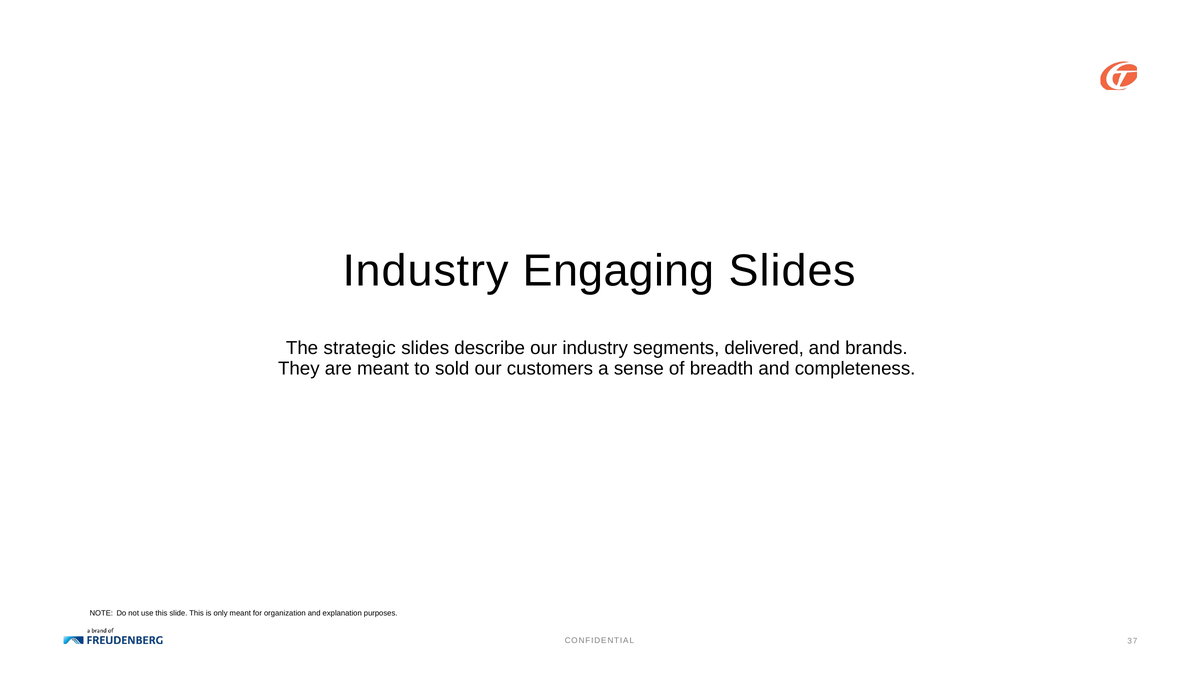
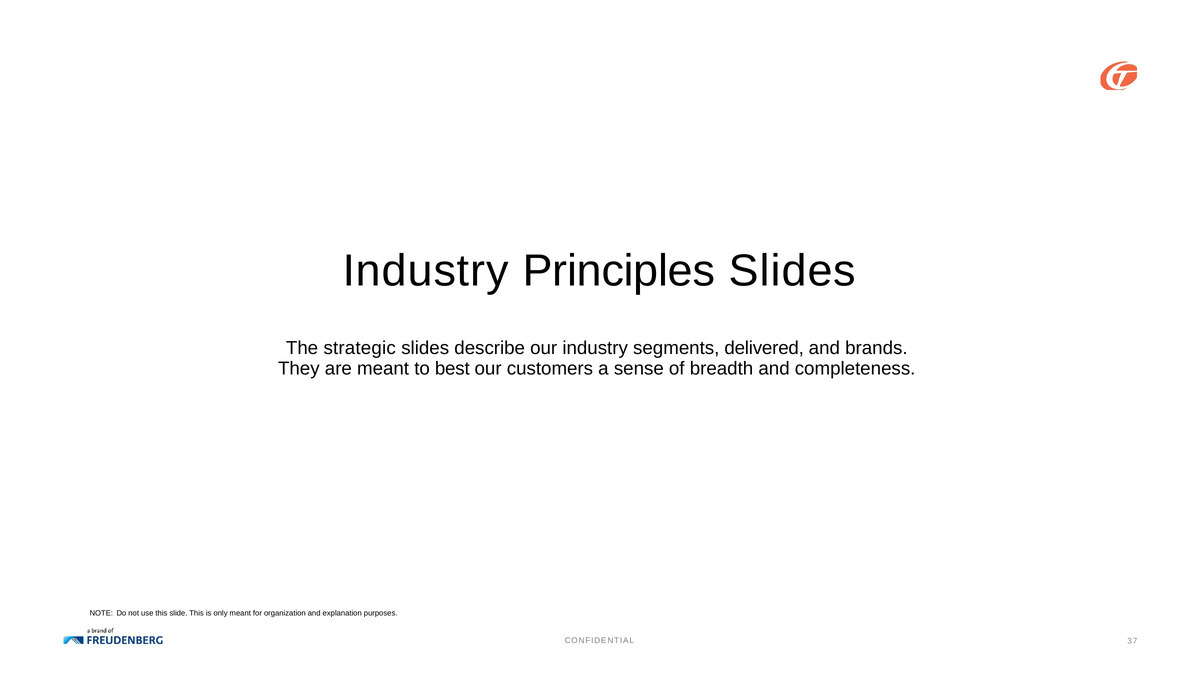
Engaging: Engaging -> Principles (619, 271)
sold: sold -> best (452, 369)
